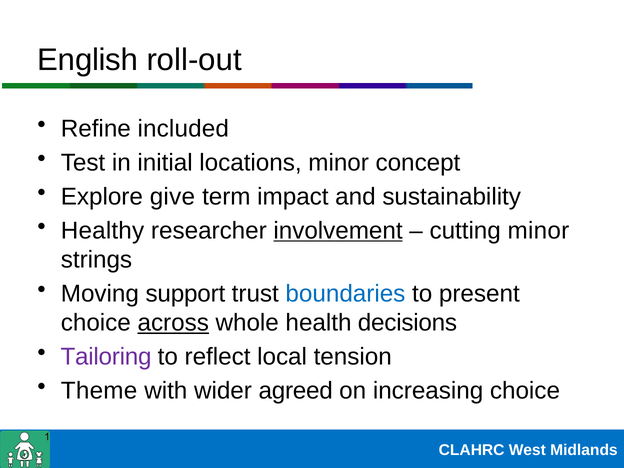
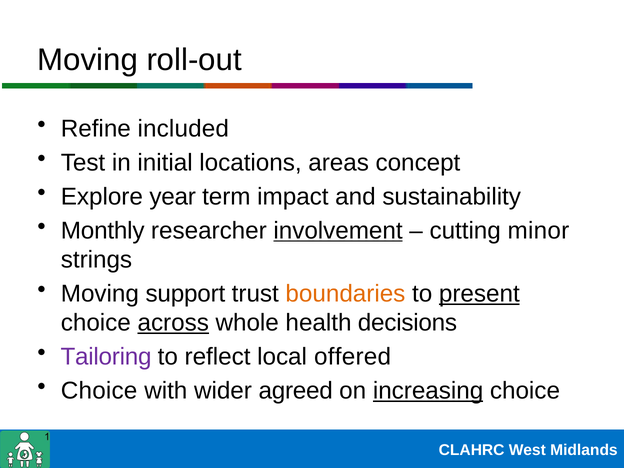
English: English -> Moving (88, 60)
locations minor: minor -> areas (339, 163)
give: give -> year (173, 197)
Healthy: Healthy -> Monthly (103, 231)
boundaries colour: blue -> orange (345, 294)
present underline: none -> present (479, 294)
tension: tension -> offered (353, 357)
Theme: Theme -> Choice (99, 391)
increasing underline: none -> present (428, 391)
